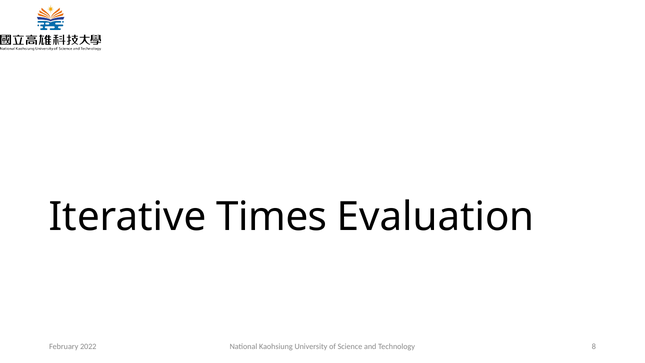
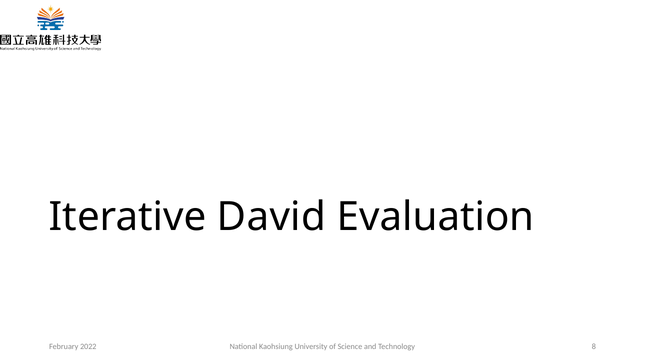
Times: Times -> David (271, 217)
